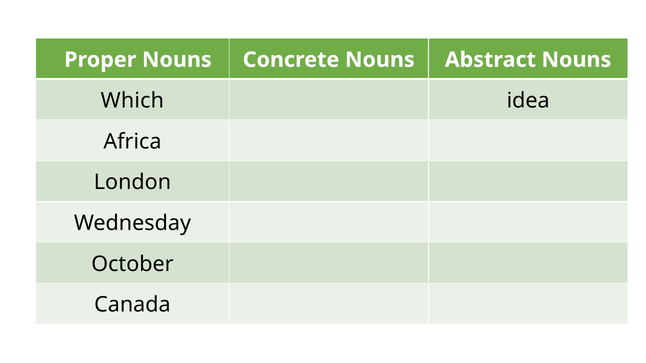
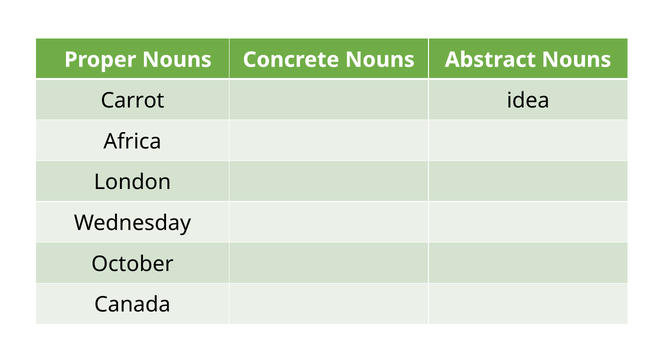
Which: Which -> Carrot (133, 101)
